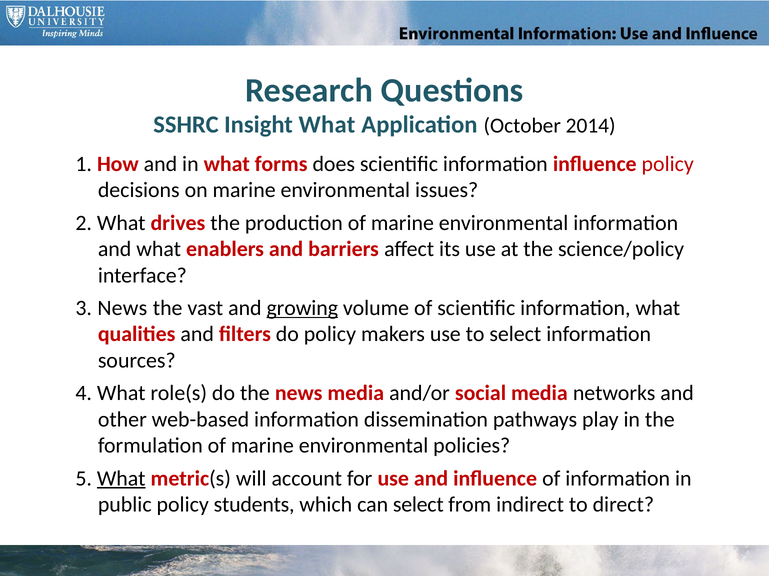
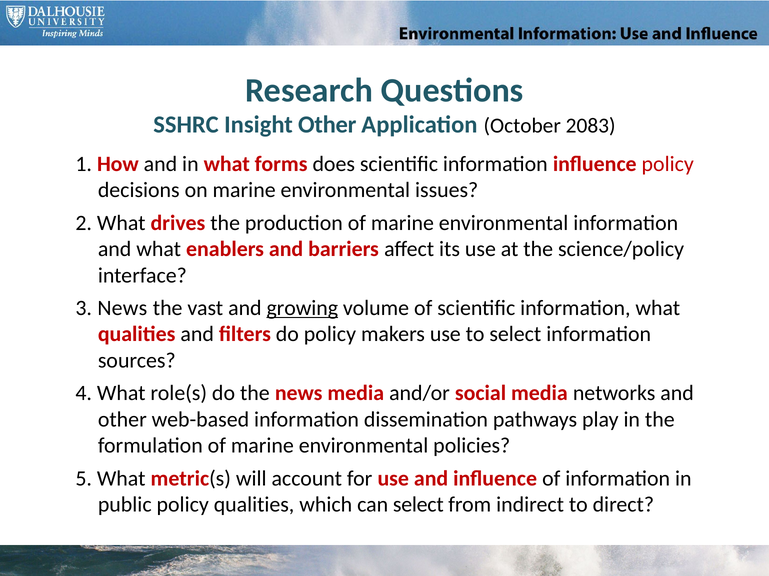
Insight What: What -> Other (327, 125)
2014: 2014 -> 2083 (591, 126)
What underline: present -> none (121, 479)
policy students: students -> qualities (254, 505)
